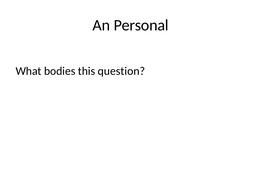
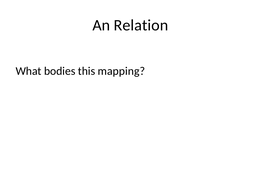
Personal: Personal -> Relation (141, 25)
question: question -> mapping (121, 71)
